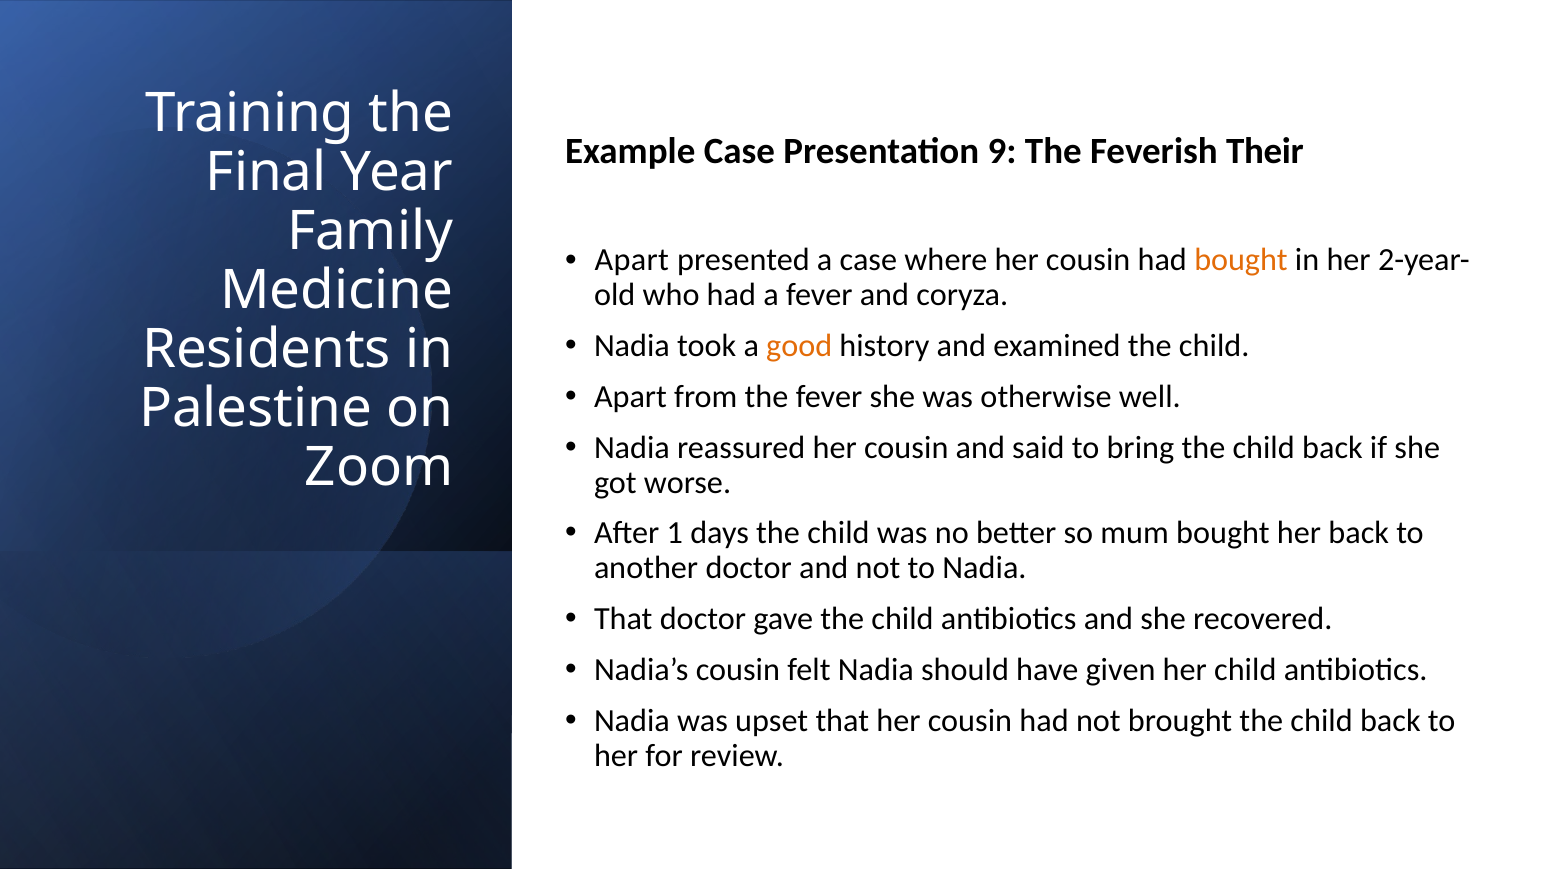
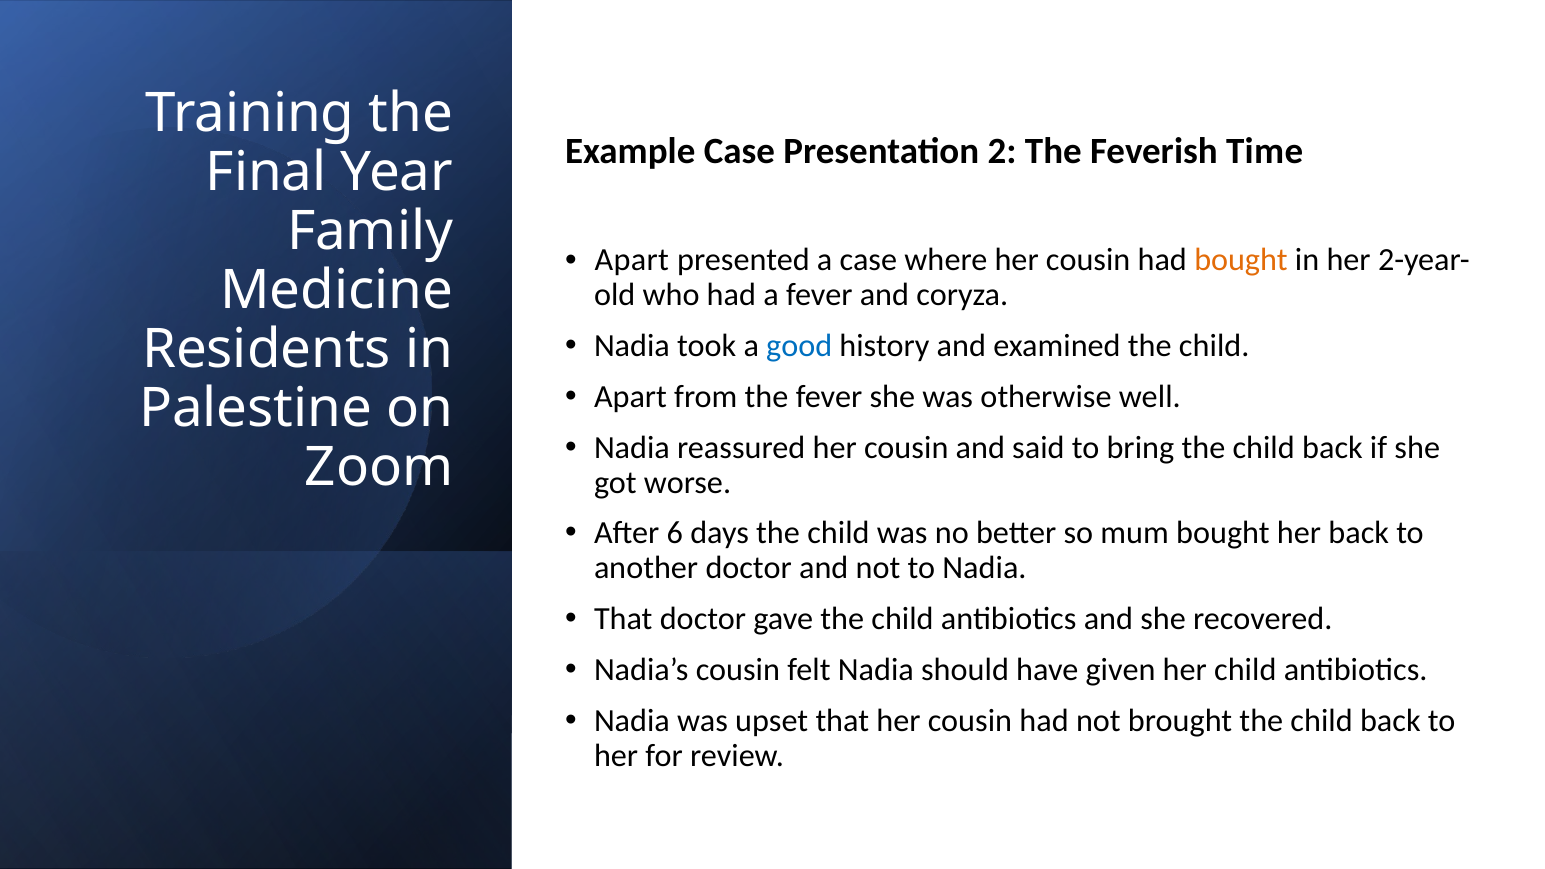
9: 9 -> 2 (1002, 151)
Their: Their -> Time (1265, 151)
good colour: orange -> blue (799, 346)
1: 1 -> 6 (675, 533)
